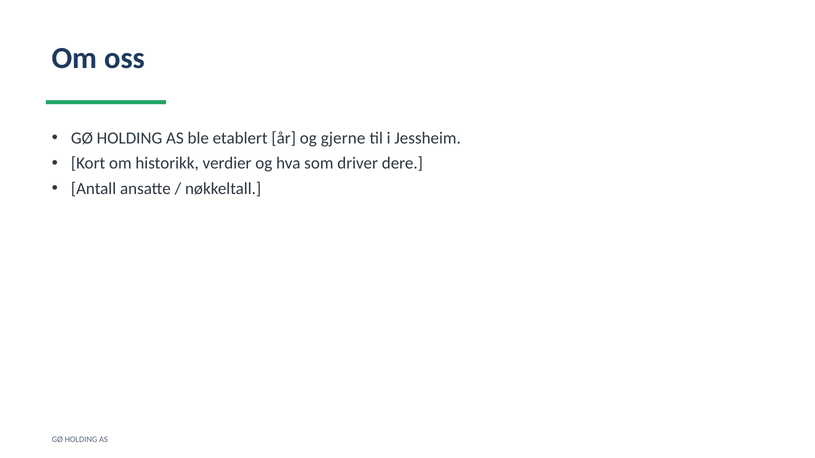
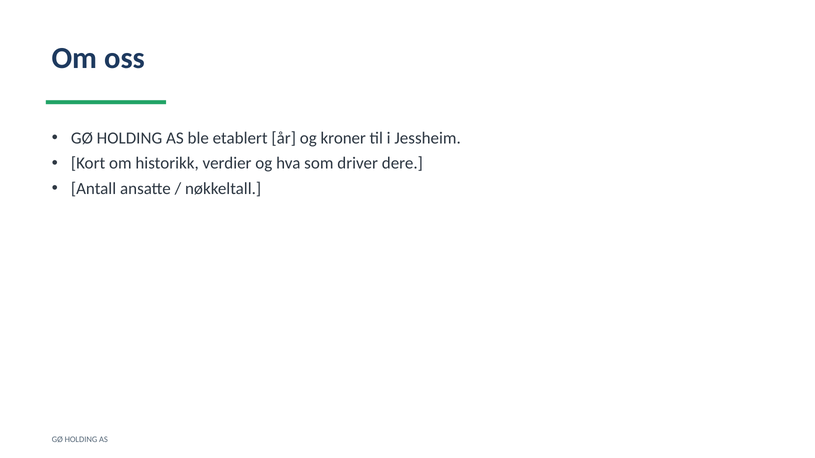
gjerne: gjerne -> kroner (343, 138)
